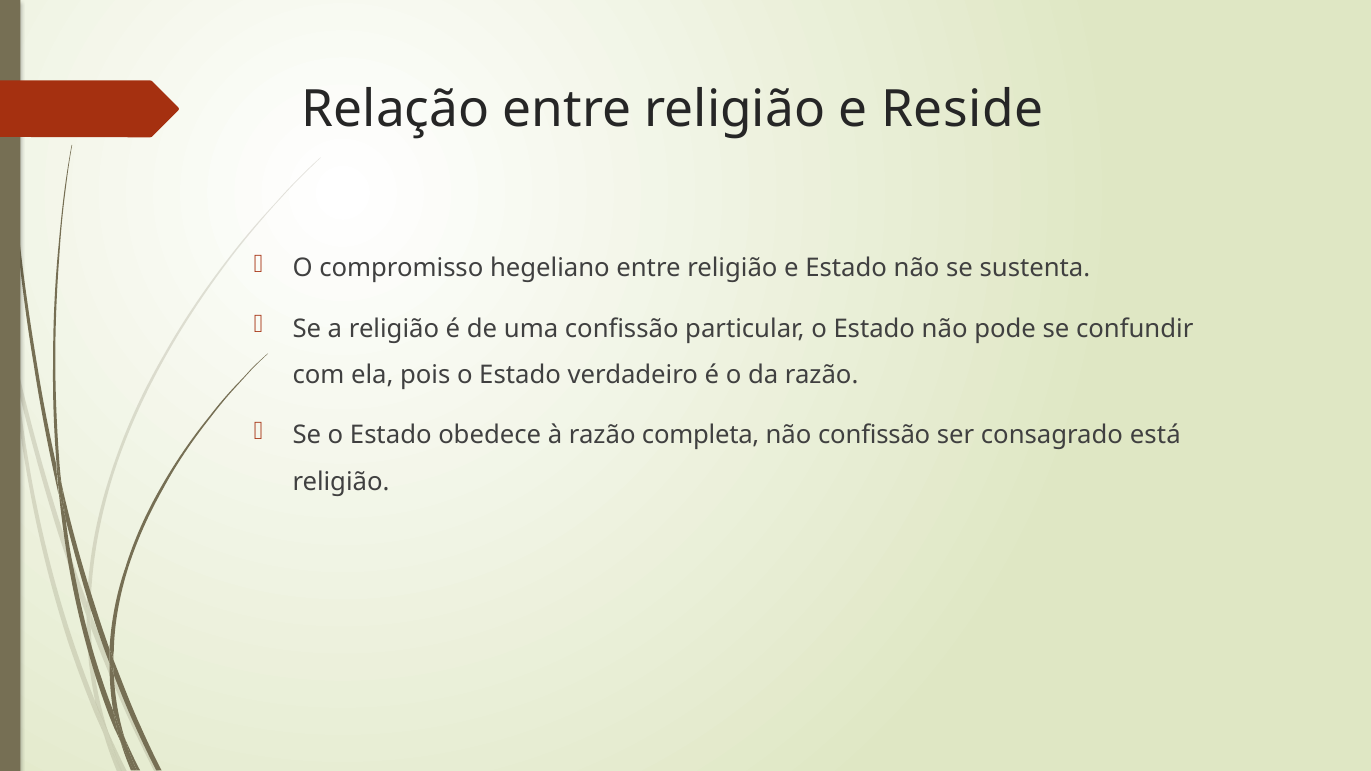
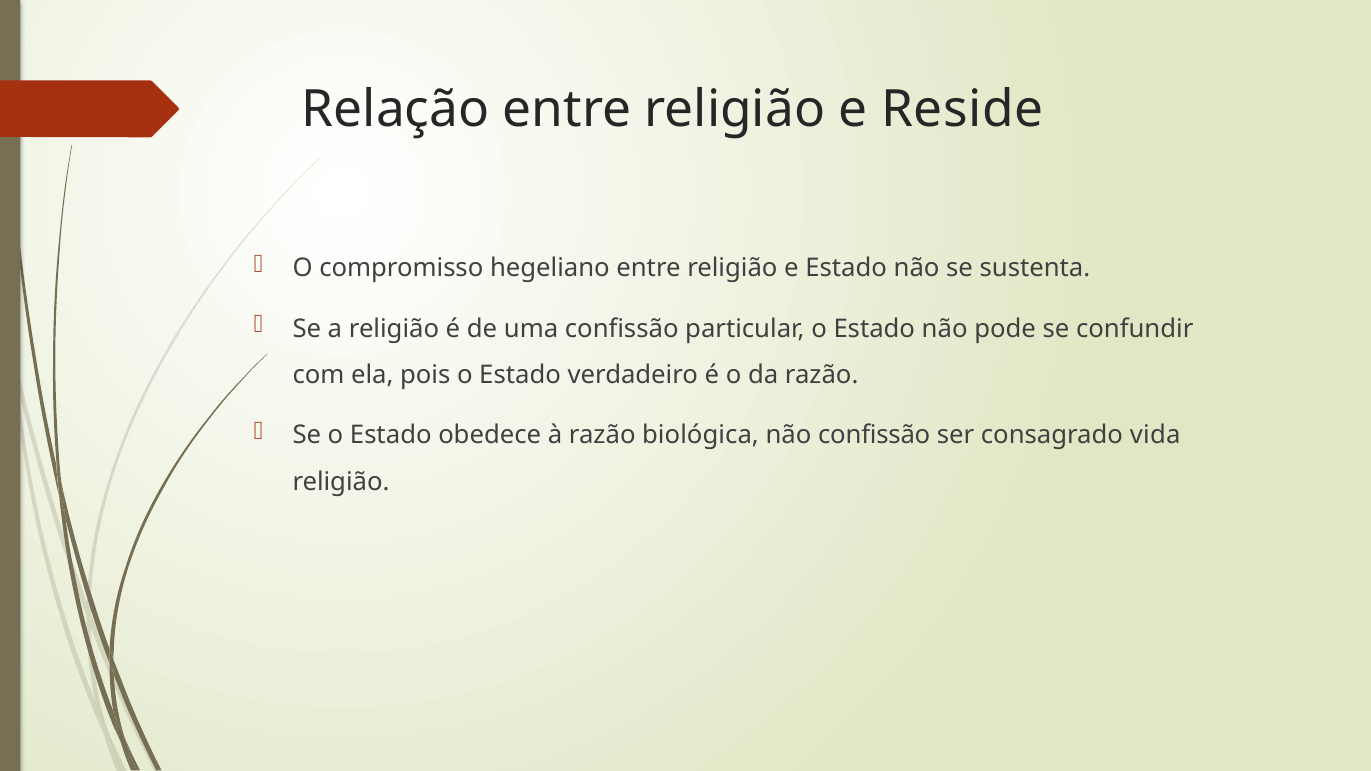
completa: completa -> biológica (700, 436)
está: está -> vida (1155, 436)
